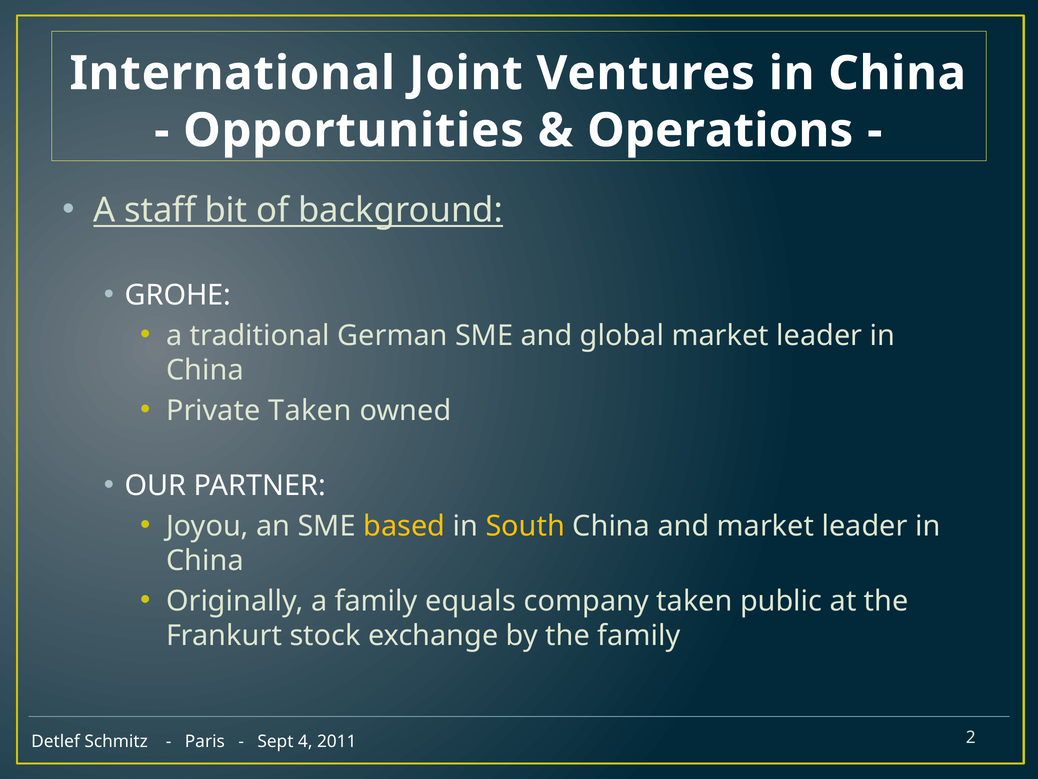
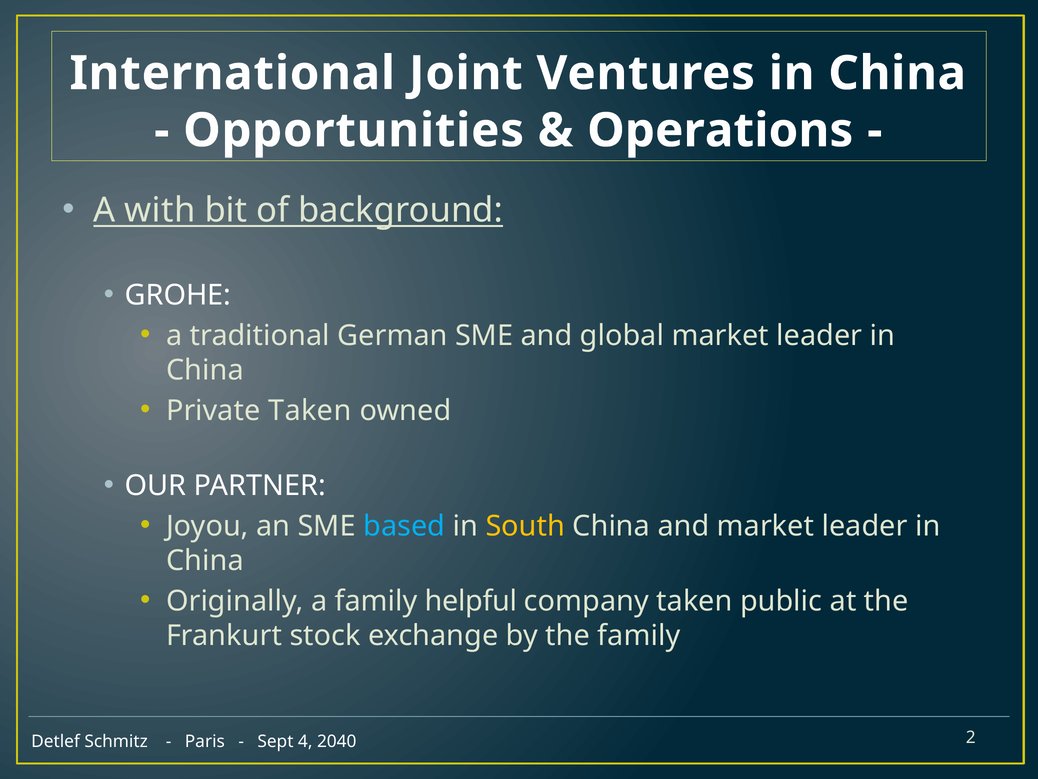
staff: staff -> with (160, 210)
based colour: yellow -> light blue (404, 526)
equals: equals -> helpful (471, 601)
2011: 2011 -> 2040 (337, 741)
